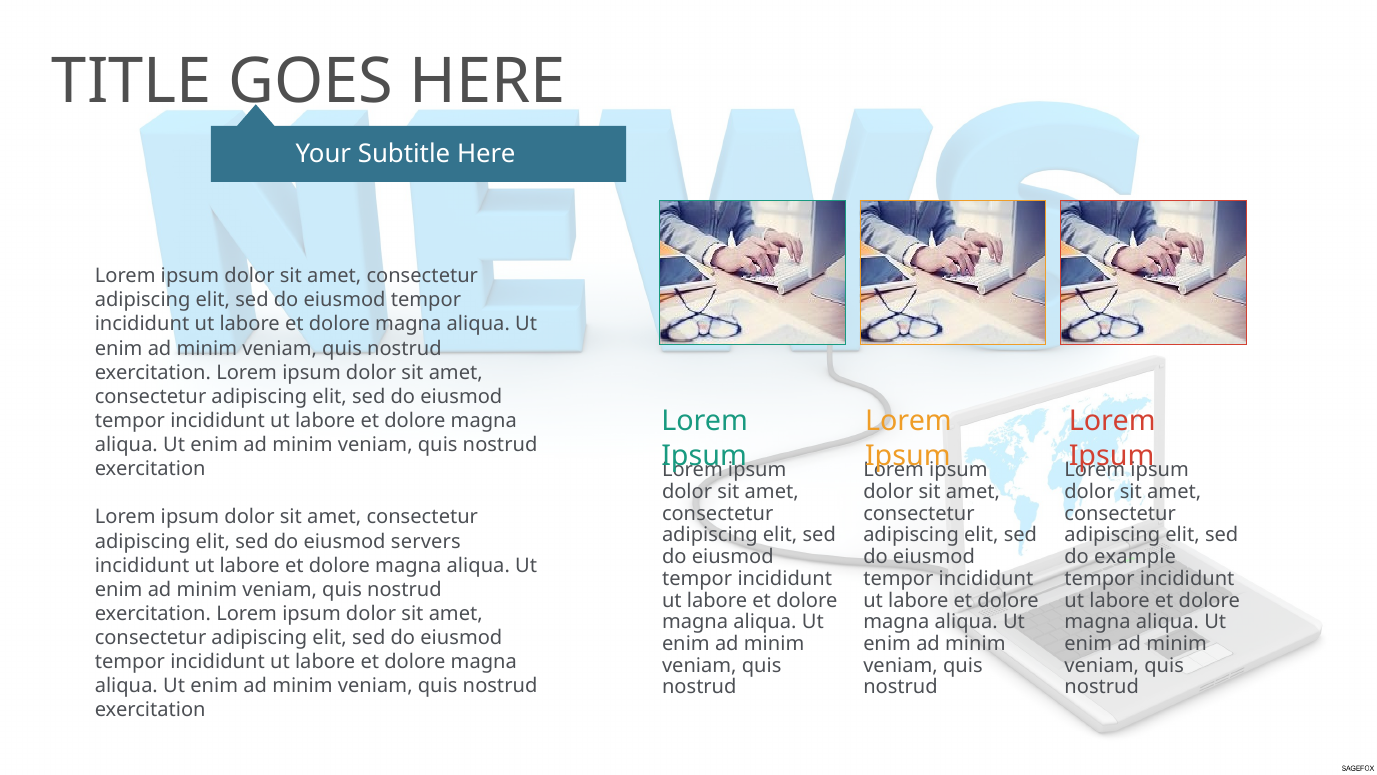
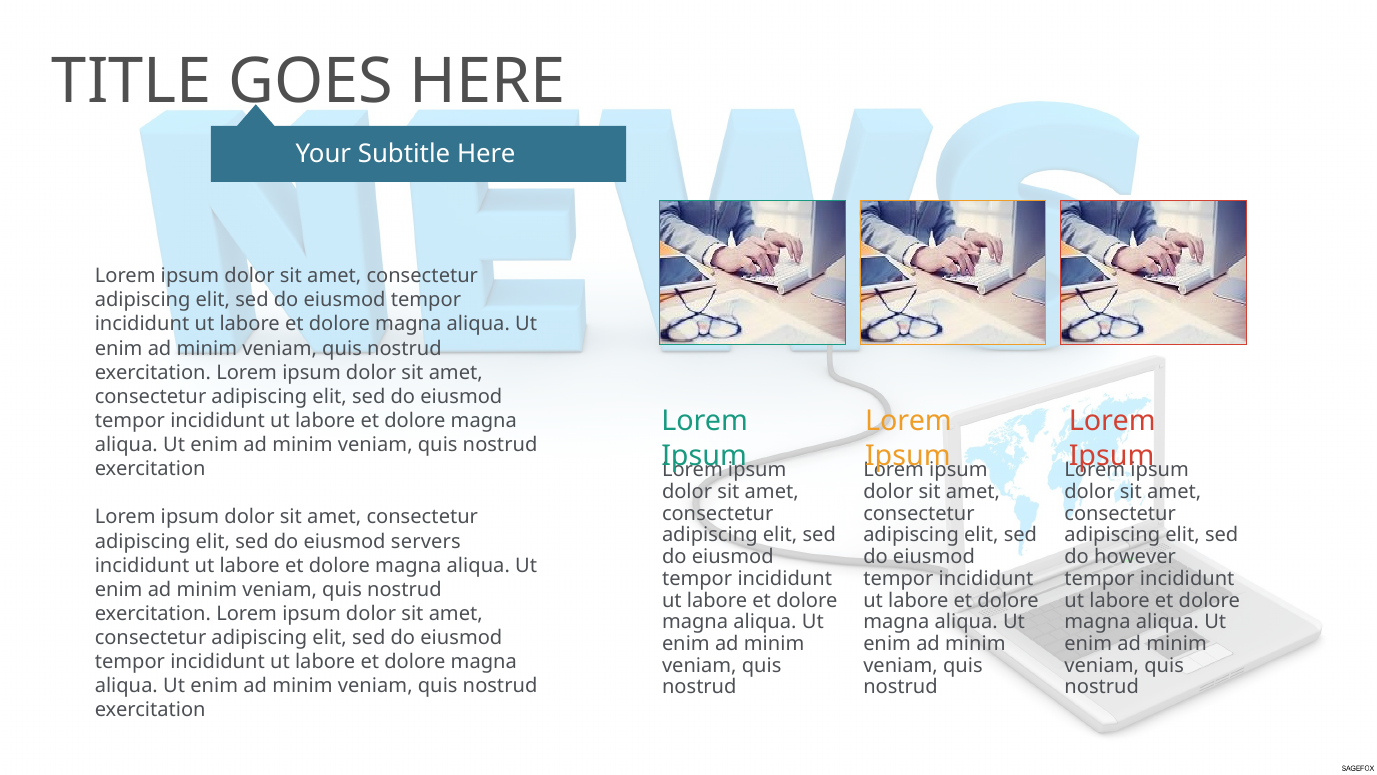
example: example -> however (1135, 557)
